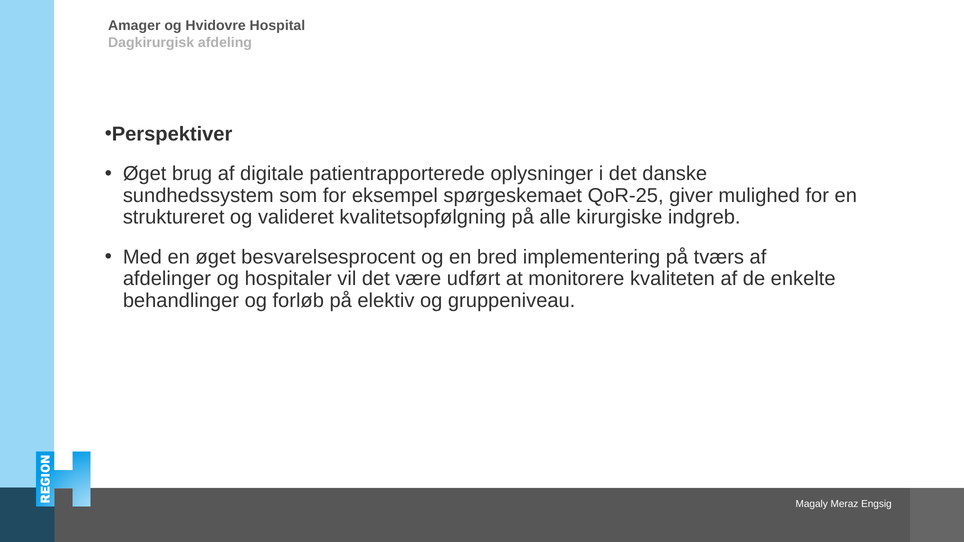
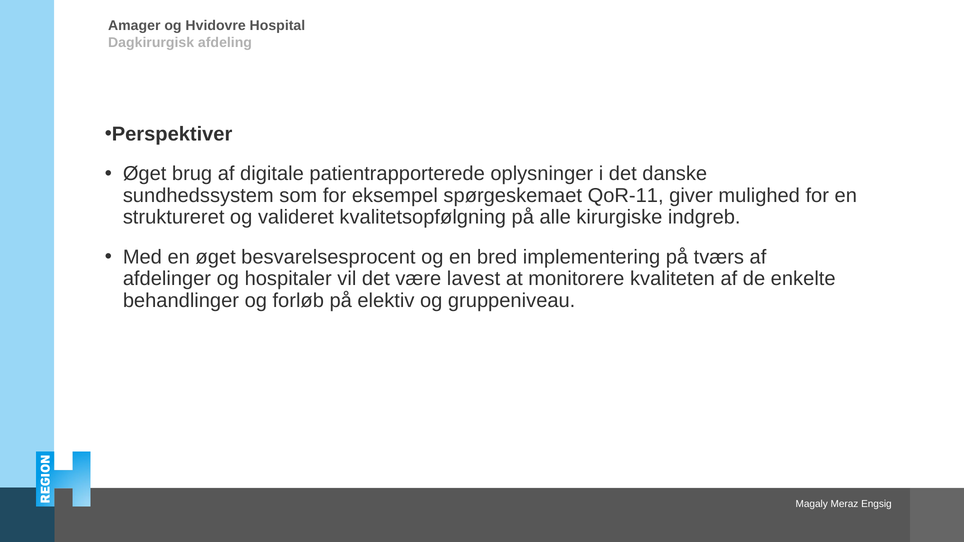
QoR-25: QoR-25 -> QoR-11 (626, 196)
udført: udført -> lavest (474, 279)
